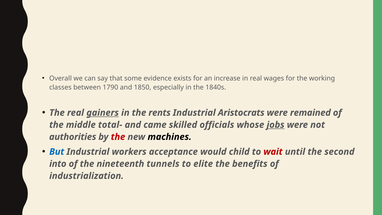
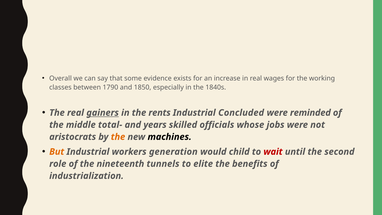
Aristocrats: Aristocrats -> Concluded (241, 113)
remained: remained -> reminded (310, 113)
came: came -> years (155, 125)
jobs underline: present -> none (276, 125)
authorities: authorities -> aristocrats (73, 137)
the colour: red -> orange (118, 137)
But colour: blue -> orange (57, 152)
acceptance: acceptance -> generation (173, 152)
into: into -> role (58, 164)
